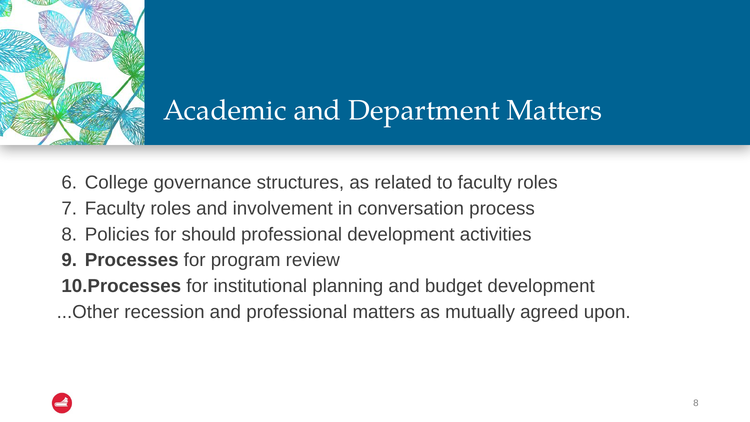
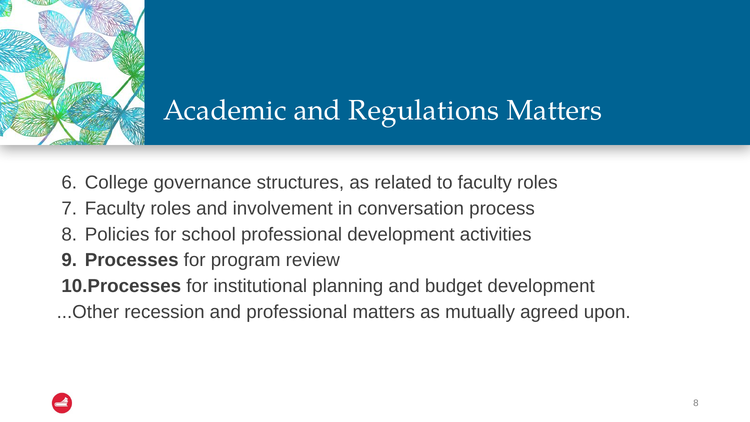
Department: Department -> Regulations (424, 110)
should: should -> school (209, 234)
